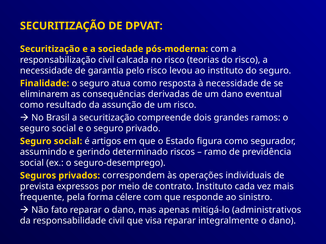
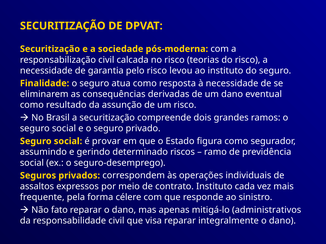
artigos: artigos -> provar (106, 141)
prevista: prevista -> assaltos (37, 187)
